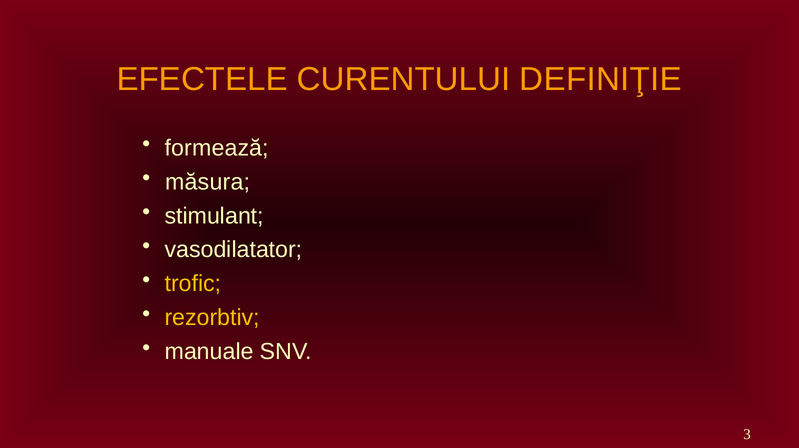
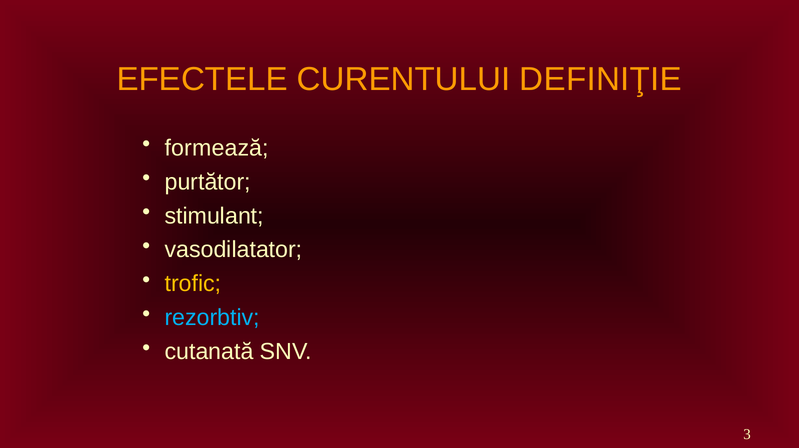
măsura: măsura -> purtător (208, 182)
rezorbtiv colour: yellow -> light blue (212, 317)
manuale: manuale -> cutanată (209, 351)
